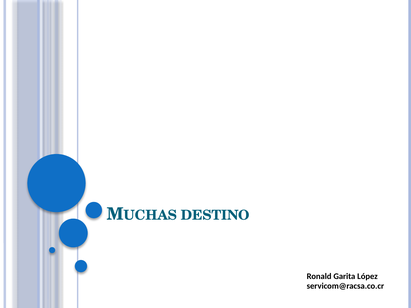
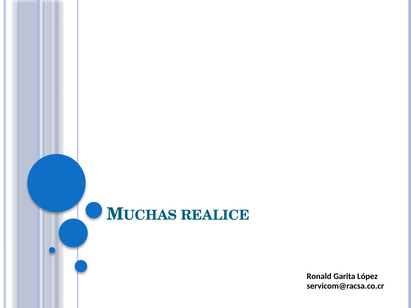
DESTINO: DESTINO -> REALICE (215, 216)
